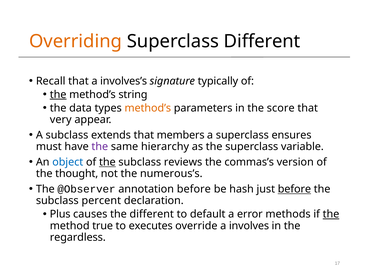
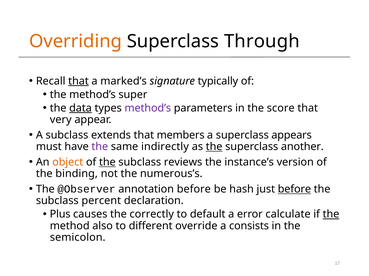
Superclass Different: Different -> Through (262, 41)
that underline: none -> present (78, 81)
involves’s: involves’s -> marked’s (124, 81)
the underline: present -> none (58, 95)
string: string -> super (133, 95)
data underline: none -> present (80, 108)
method’s colour: orange -> purple (148, 108)
ensures: ensures -> appears (292, 135)
hierarchy: hierarchy -> indirectly (165, 147)
the underline: none -> present (214, 147)
variable: variable -> another (302, 147)
object colour: blue -> orange (68, 163)
commas’s: commas’s -> instance’s (249, 163)
thought: thought -> binding (77, 174)
the different: different -> correctly (152, 215)
methods: methods -> calculate (288, 215)
true: true -> also (103, 226)
executes: executes -> different (151, 226)
involves: involves -> consists (249, 226)
regardless: regardless -> semicolon (78, 238)
